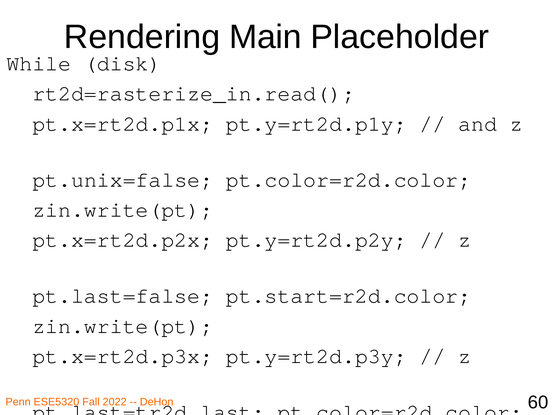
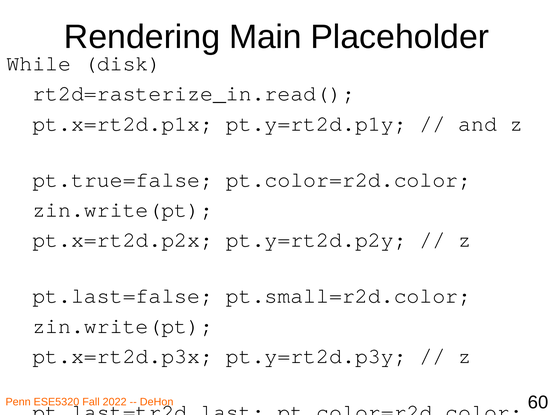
pt.unix=false: pt.unix=false -> pt.true=false (123, 180)
pt.start=r2d.color: pt.start=r2d.color -> pt.small=r2d.color (349, 296)
